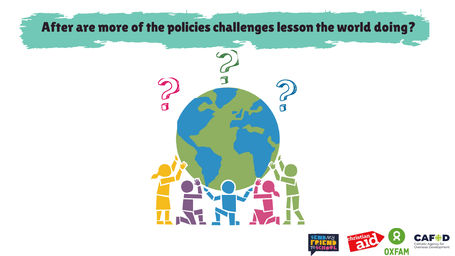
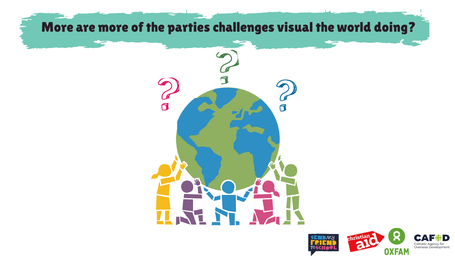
After: After -> More (57, 27)
policies: policies -> parties (189, 27)
lesson: lesson -> visual (295, 27)
